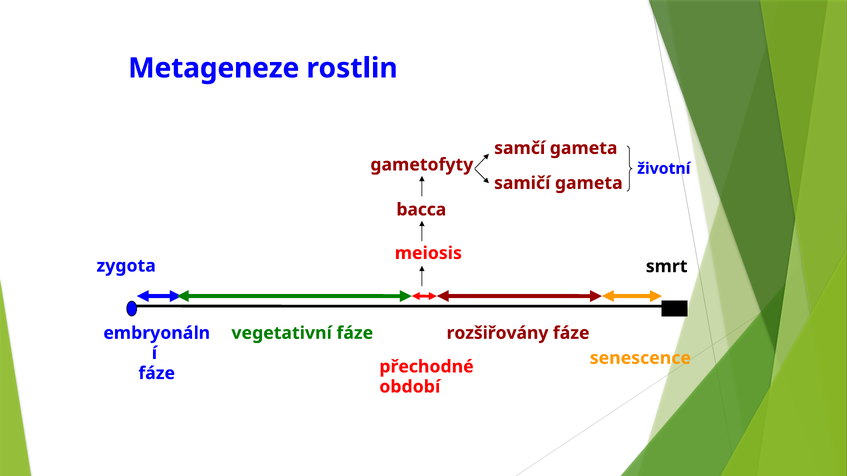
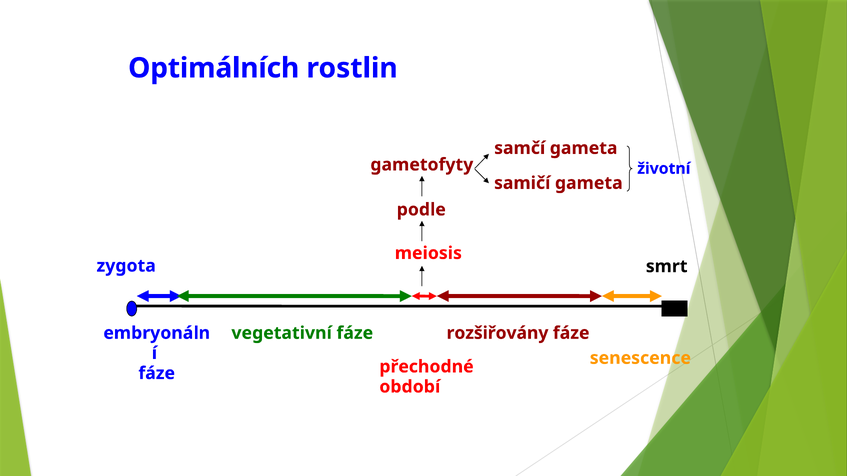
Metageneze: Metageneze -> Optimálních (214, 68)
bacca: bacca -> podle (421, 210)
